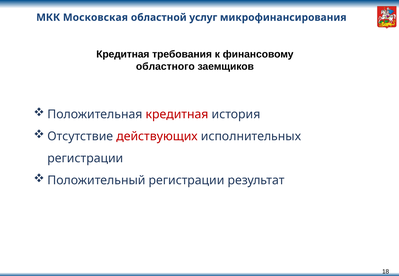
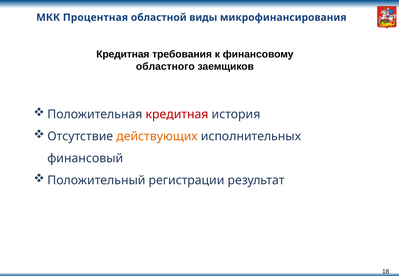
Московская: Московская -> Процентная (95, 17)
услуг: услуг -> виды (203, 17)
действующих colour: red -> orange (157, 136)
регистрации: регистрации -> финансовый (85, 158)
